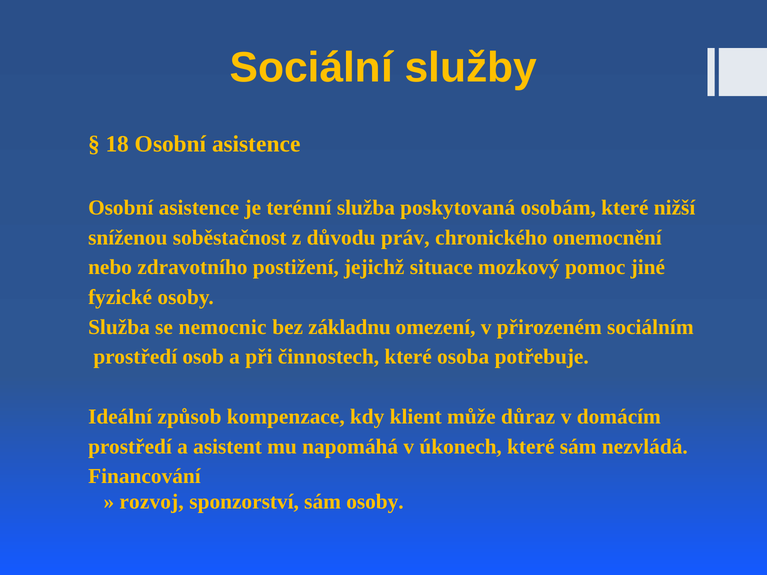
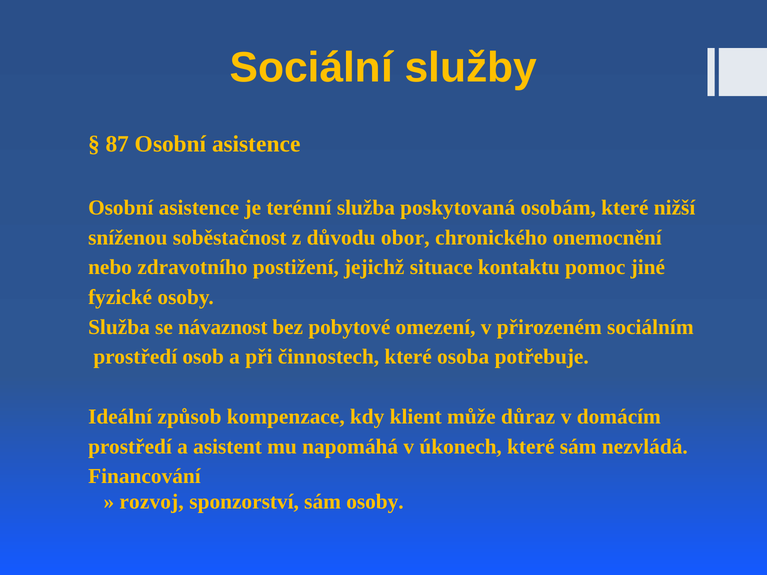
18: 18 -> 87 (117, 144)
práv: práv -> obor (405, 238)
mozkový: mozkový -> kontaktu (519, 268)
nemocnic: nemocnic -> návaznost (223, 327)
základnu: základnu -> pobytové (349, 327)
